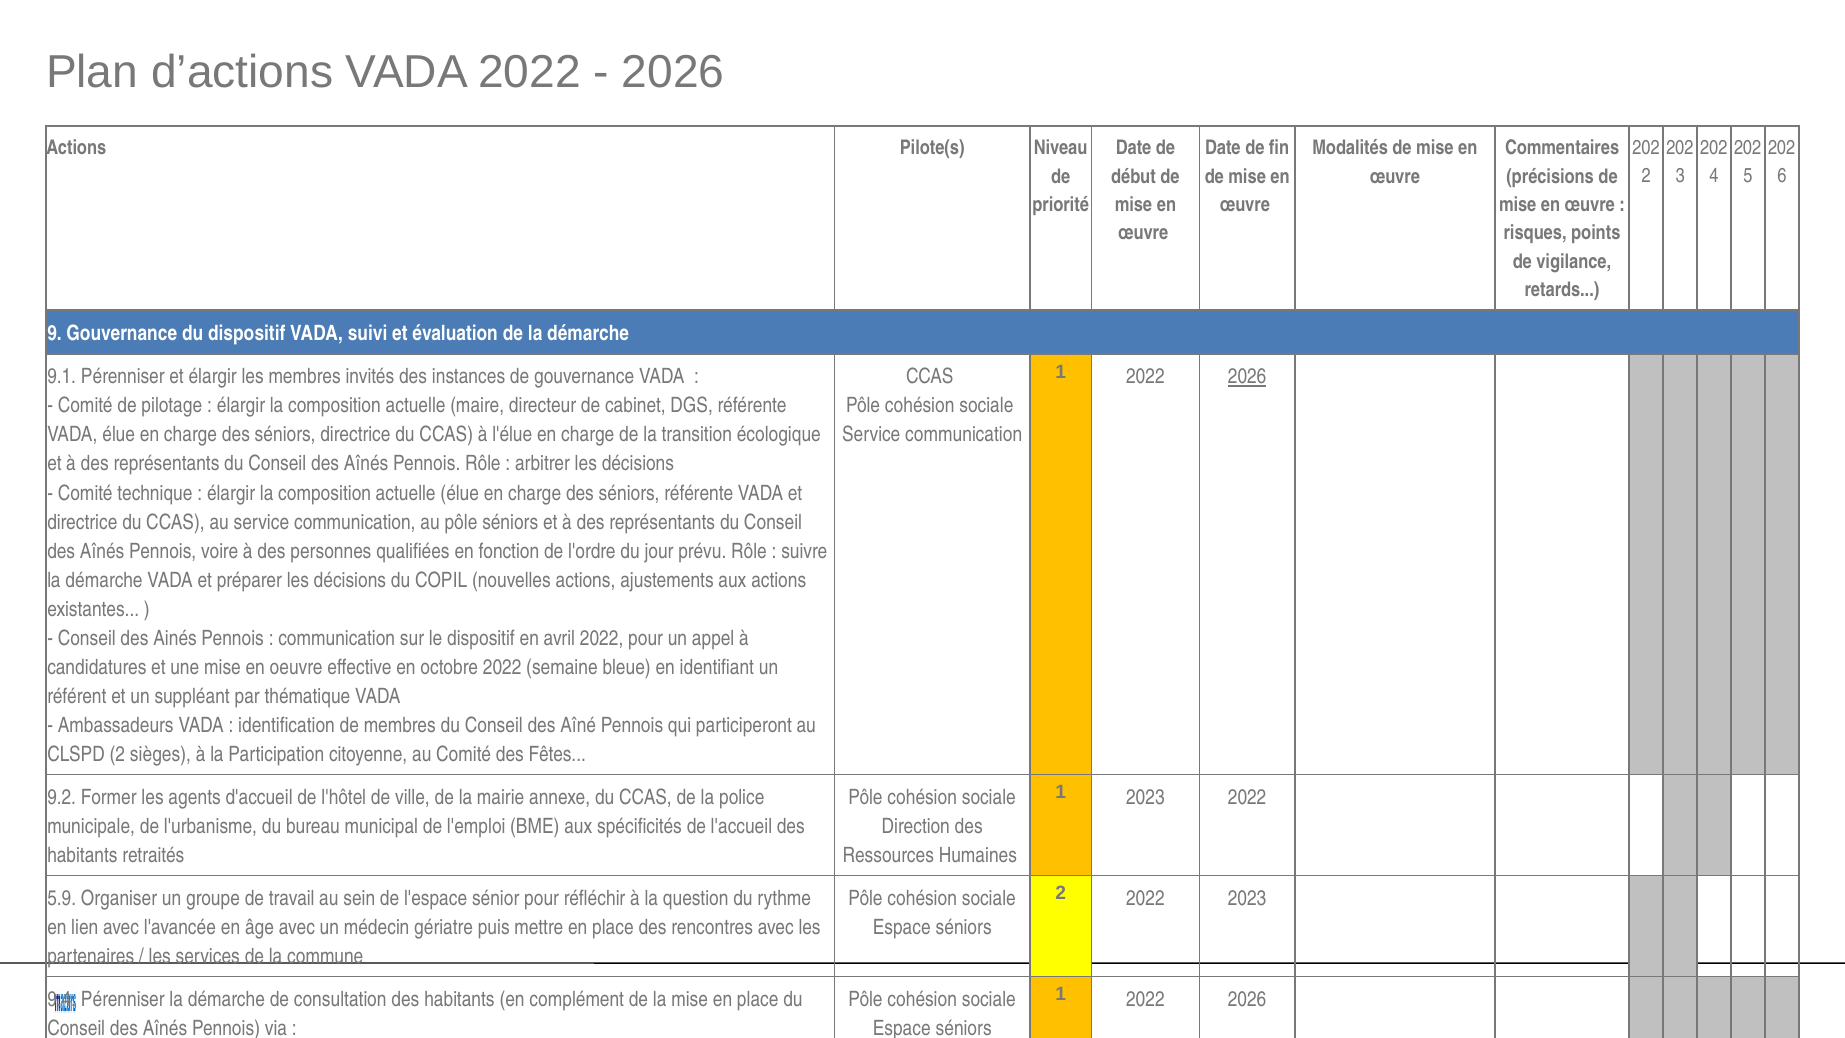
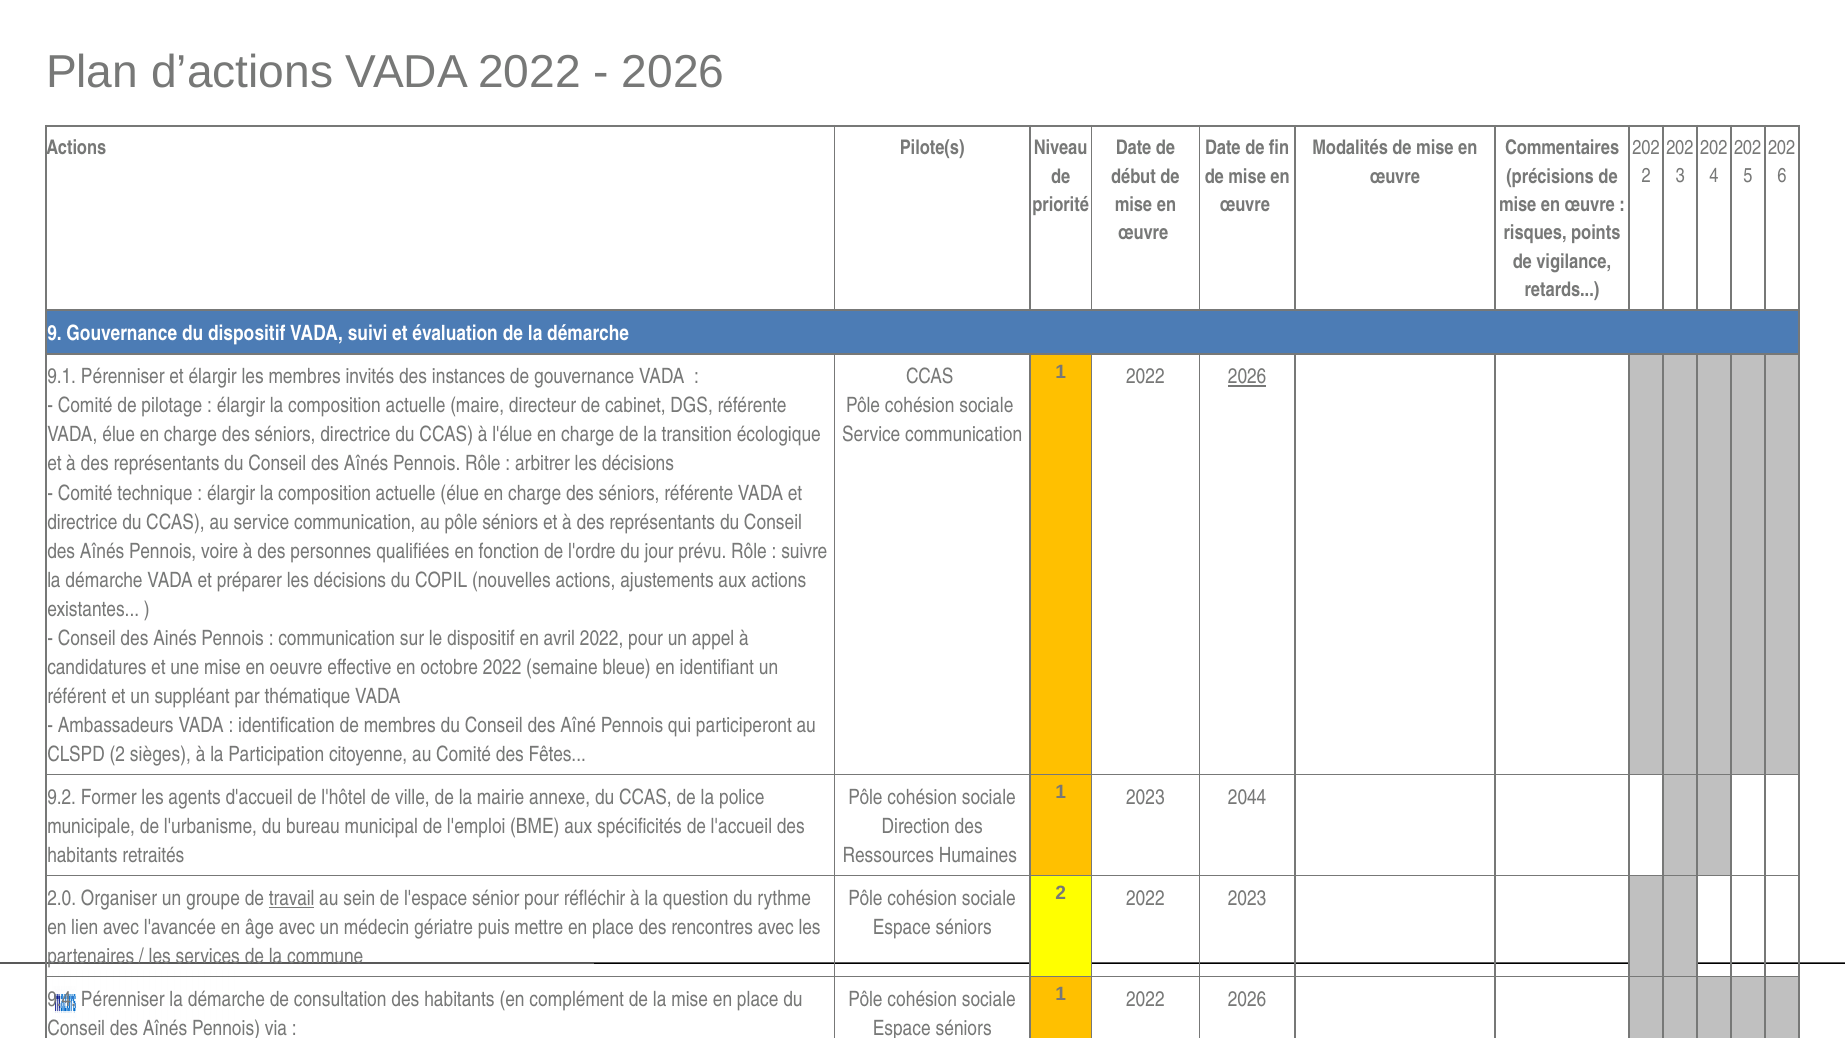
2023 2022: 2022 -> 2044 (1247, 797)
5.9: 5.9 -> 2.0 (62, 898)
travail underline: none -> present (292, 898)
